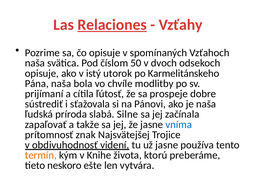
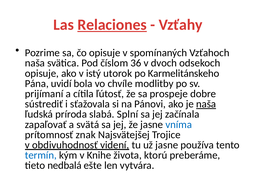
50: 50 -> 36 (136, 63)
Pána naša: naša -> uvidí (61, 84)
naša underline: none -> present (206, 104)
Silne: Silne -> Splní (127, 114)
takže: takže -> svätá (88, 124)
termín colour: orange -> blue (41, 155)
neskoro: neskoro -> nedbalá (64, 165)
